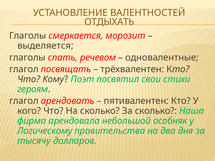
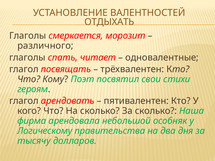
выделяется: выделяется -> различного (45, 46)
речевом: речевом -> читает (98, 58)
